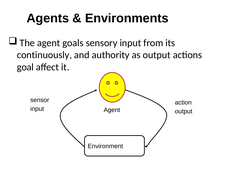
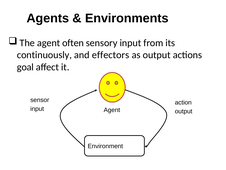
goals: goals -> often (73, 43)
authority: authority -> effectors (111, 55)
